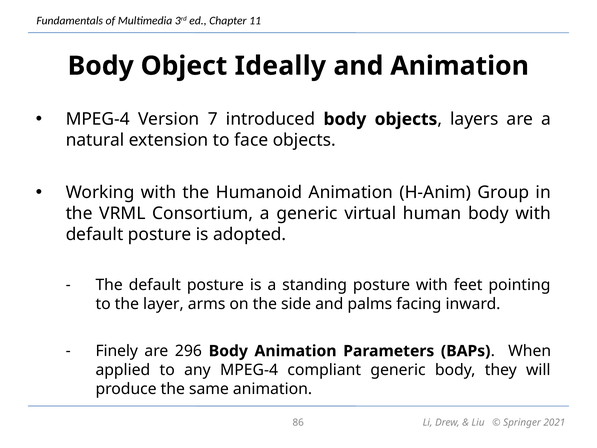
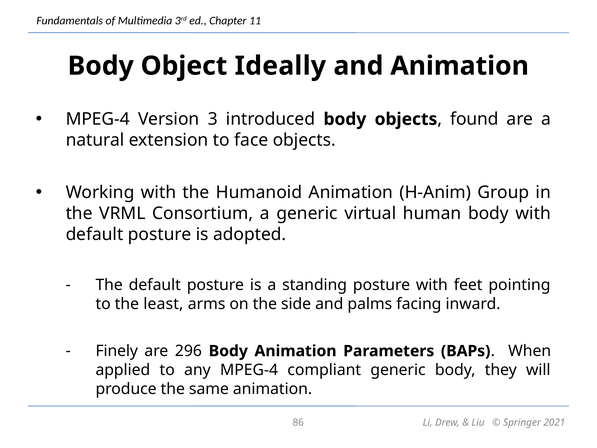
7: 7 -> 3 (213, 119)
layers: layers -> found (474, 119)
layer: layer -> least (163, 304)
